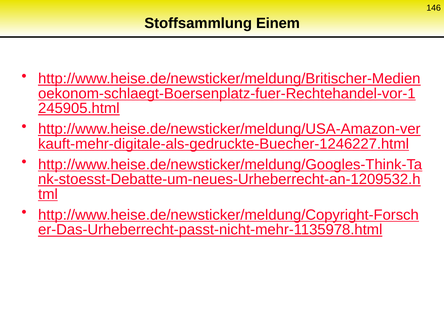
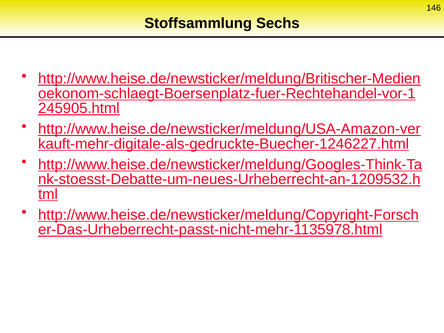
Einem: Einem -> Sechs (278, 23)
